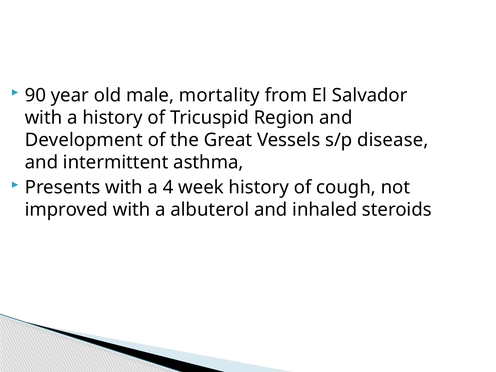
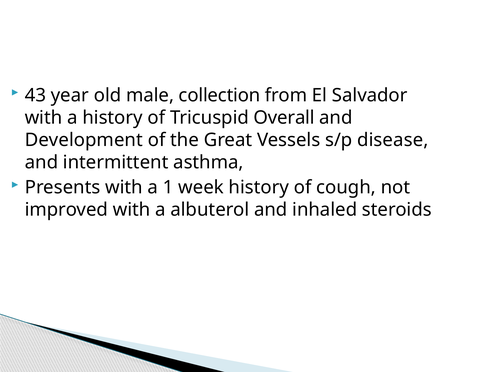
90: 90 -> 43 (35, 95)
mortality: mortality -> collection (220, 95)
Region: Region -> Overall (284, 118)
4: 4 -> 1 (168, 187)
